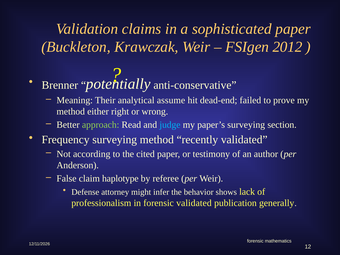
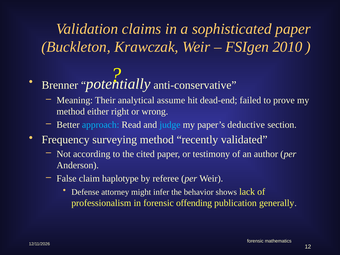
2012: 2012 -> 2010 (287, 47)
approach colour: light green -> light blue (101, 125)
paper’s surveying: surveying -> deductive (246, 125)
forensic validated: validated -> offending (194, 203)
